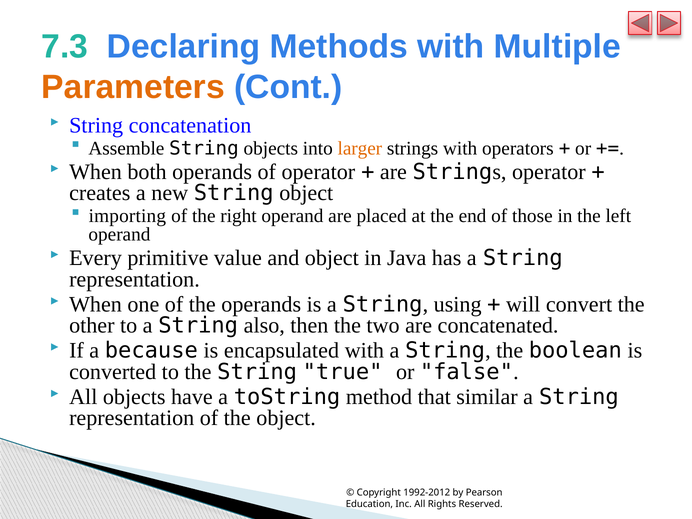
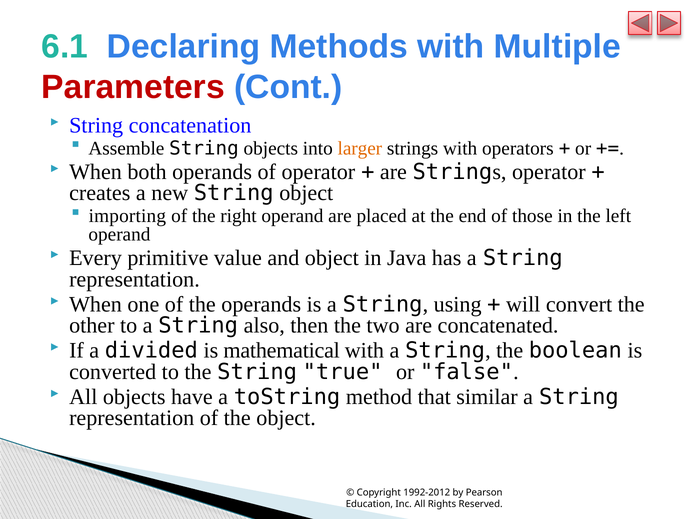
7.3: 7.3 -> 6.1 (65, 47)
Parameters colour: orange -> red (133, 87)
because: because -> divided (151, 351)
encapsulated: encapsulated -> mathematical (282, 351)
